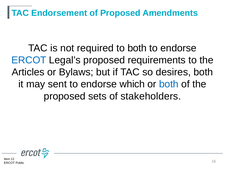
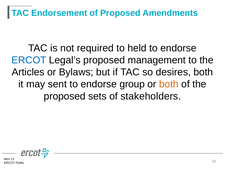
to both: both -> held (137, 48)
requirements: requirements -> management (157, 60)
which: which -> group (132, 84)
both colour: blue -> orange (169, 84)
